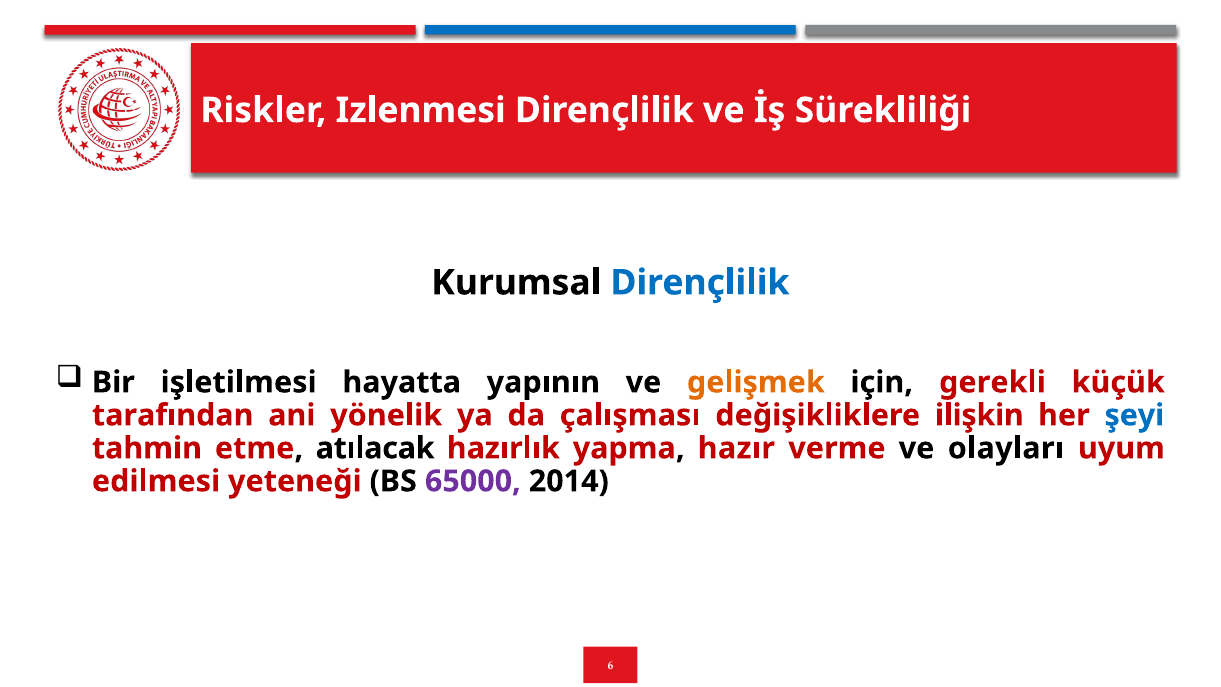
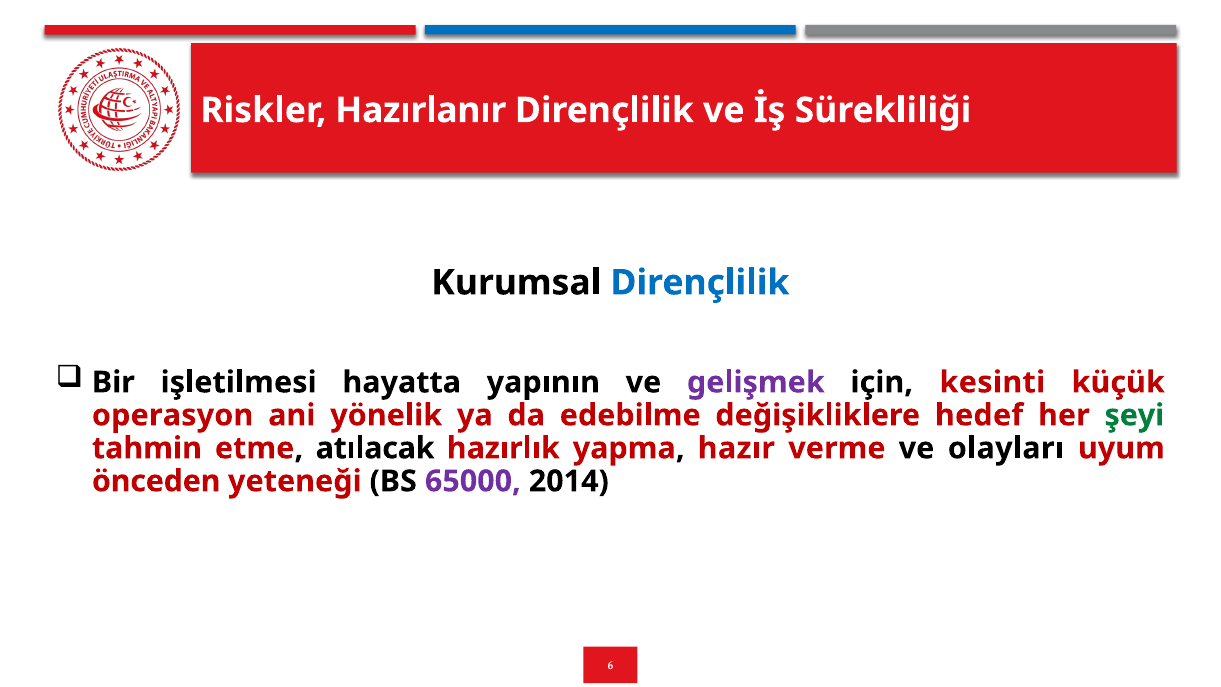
Izlenmesi: Izlenmesi -> Hazırlanır (421, 110)
gelişmek colour: orange -> purple (756, 382)
gerekli: gerekli -> kesinti (992, 382)
tarafından: tarafından -> operasyon (173, 415)
çalışması: çalışması -> edebilme (630, 415)
ilişkin: ilişkin -> hedef (979, 415)
şeyi colour: blue -> green (1134, 415)
edilmesi: edilmesi -> önceden (156, 481)
